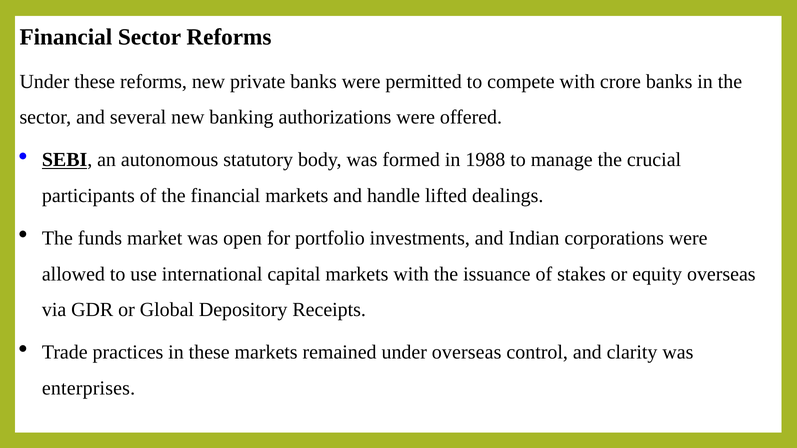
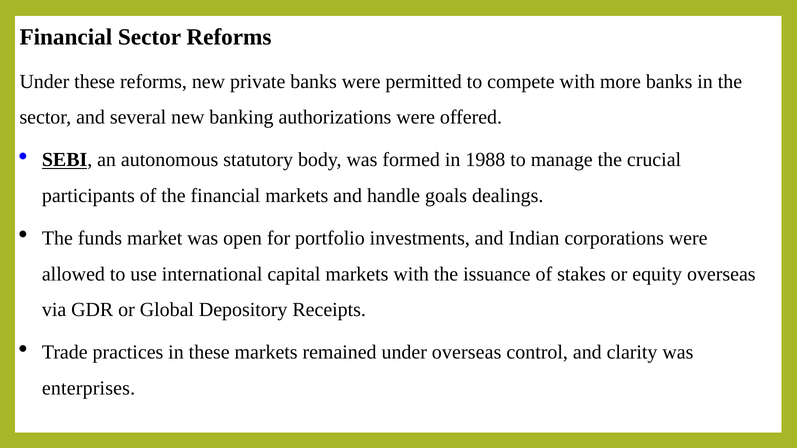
crore: crore -> more (620, 82)
lifted: lifted -> goals (446, 196)
